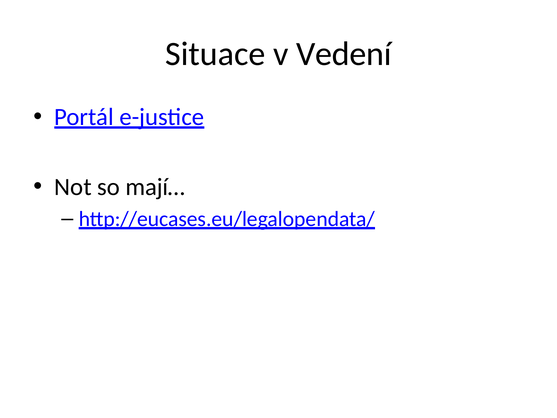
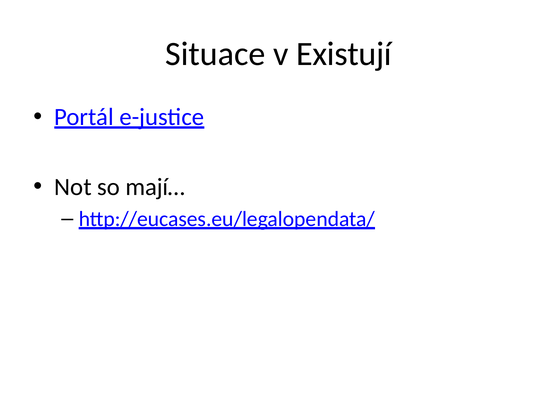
Vedení: Vedení -> Existují (344, 54)
